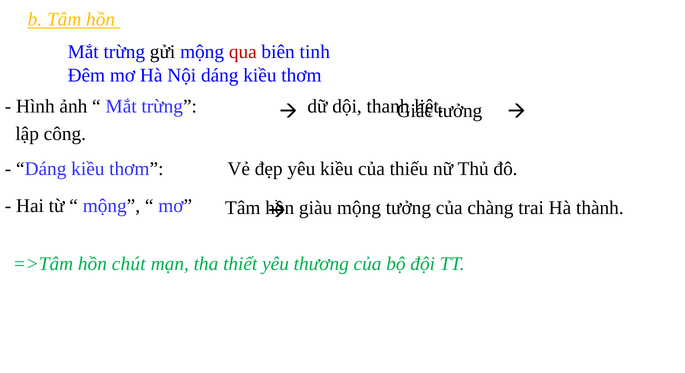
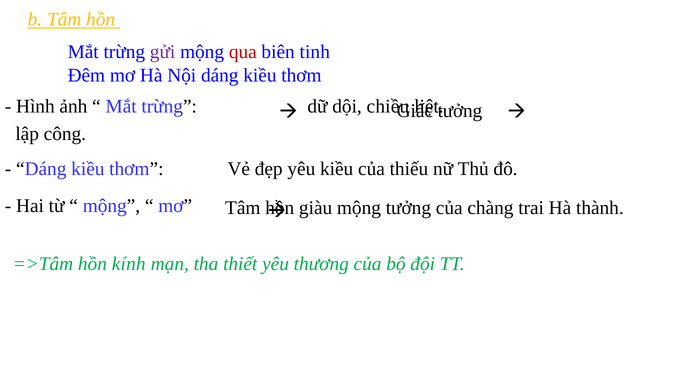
gửi colour: black -> purple (163, 52)
thanh: thanh -> chiều (388, 107)
chút: chút -> kính (129, 264)
